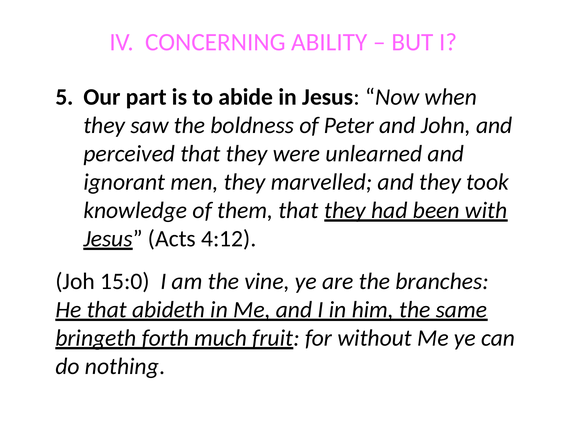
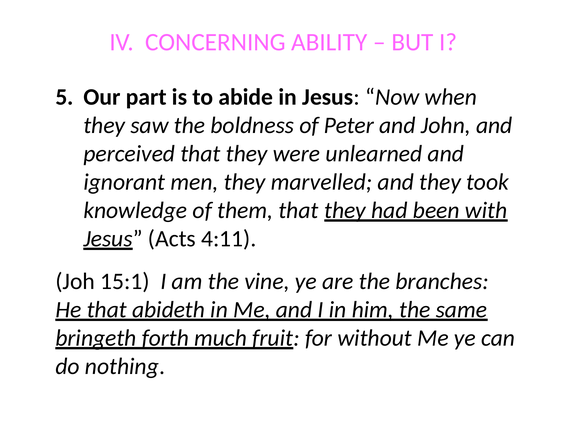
4:12: 4:12 -> 4:11 (229, 239)
15:0: 15:0 -> 15:1 (125, 281)
